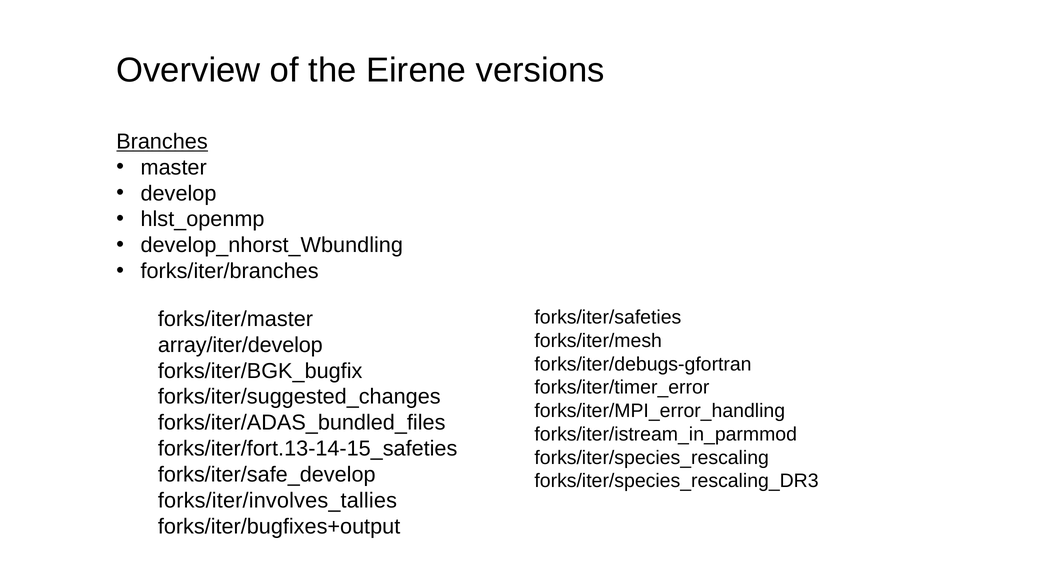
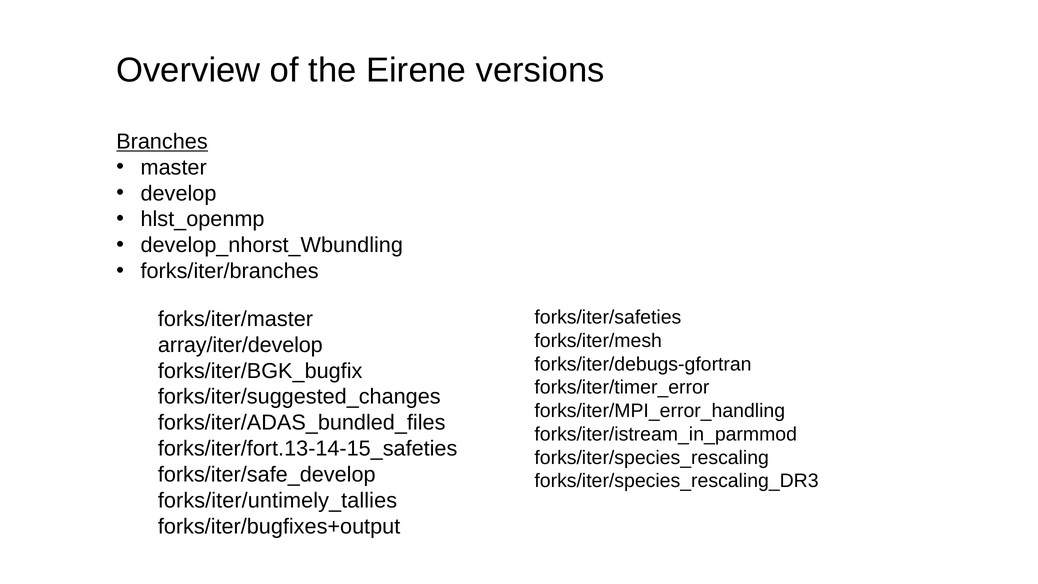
forks/iter/involves_tallies: forks/iter/involves_tallies -> forks/iter/untimely_tallies (277, 501)
